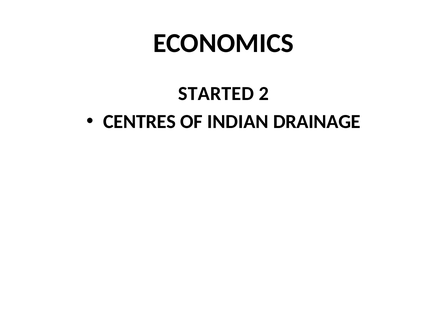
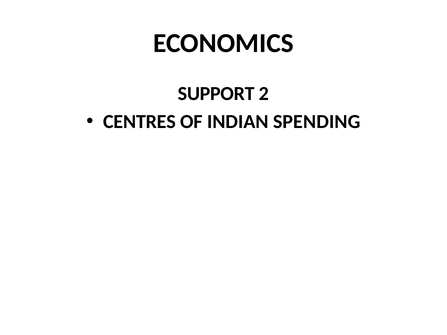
STARTED: STARTED -> SUPPORT (216, 94)
DRAINAGE: DRAINAGE -> SPENDING (317, 122)
